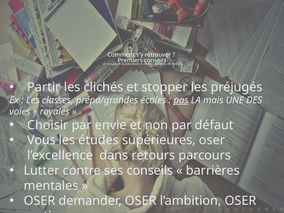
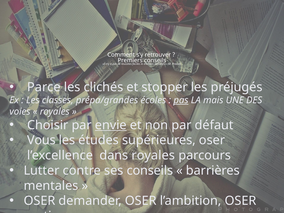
Partir: Partir -> Parce (44, 87)
envie underline: none -> present (111, 125)
dans retours: retours -> royales (153, 155)
